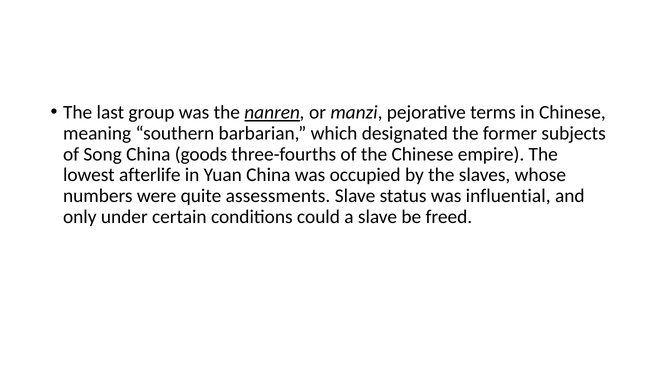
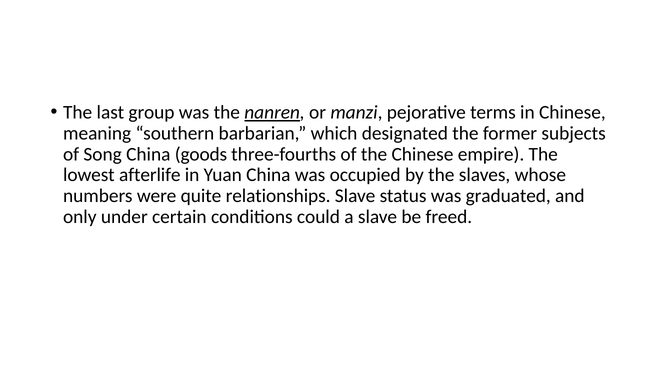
assessments: assessments -> relationships (278, 196)
influential: influential -> graduated (508, 196)
